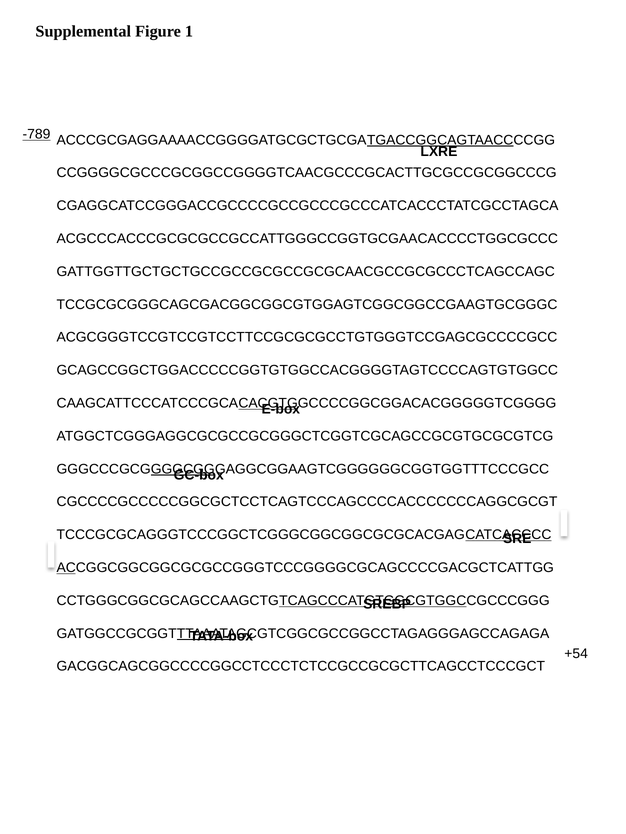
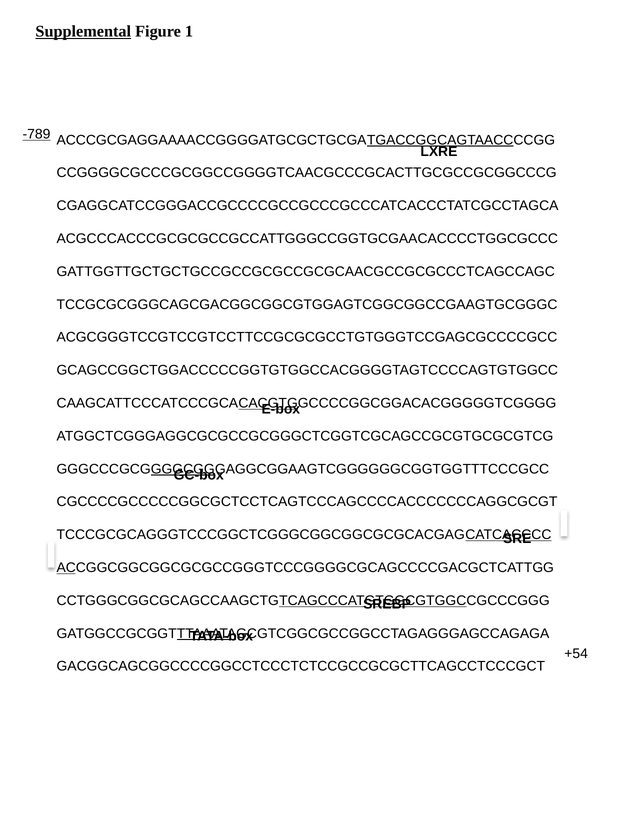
Supplemental underline: none -> present (83, 31)
